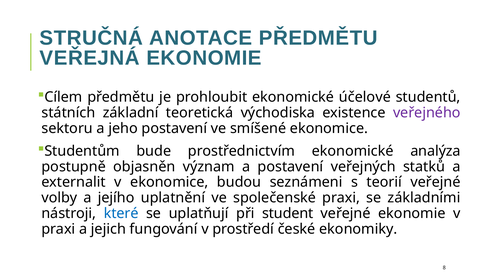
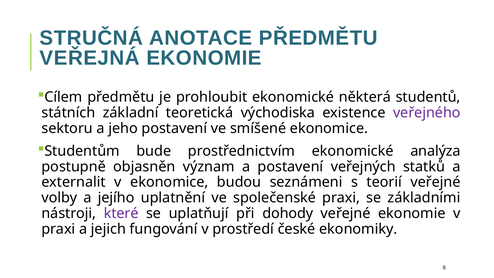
účelové: účelové -> některá (365, 97)
které colour: blue -> purple (121, 213)
student: student -> dohody (288, 213)
